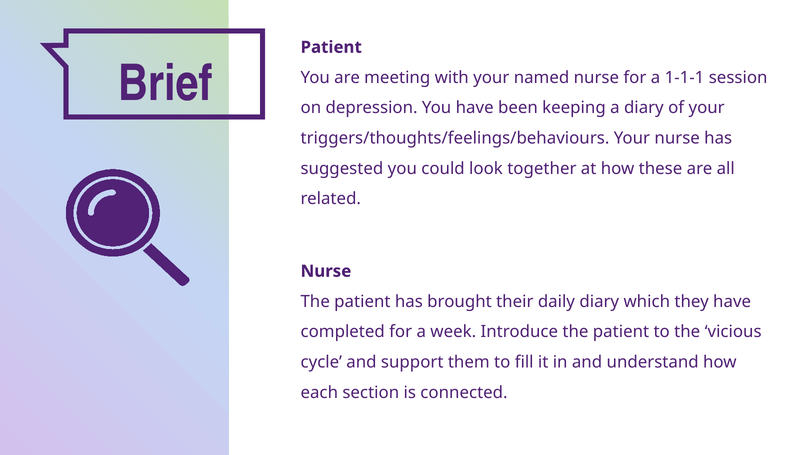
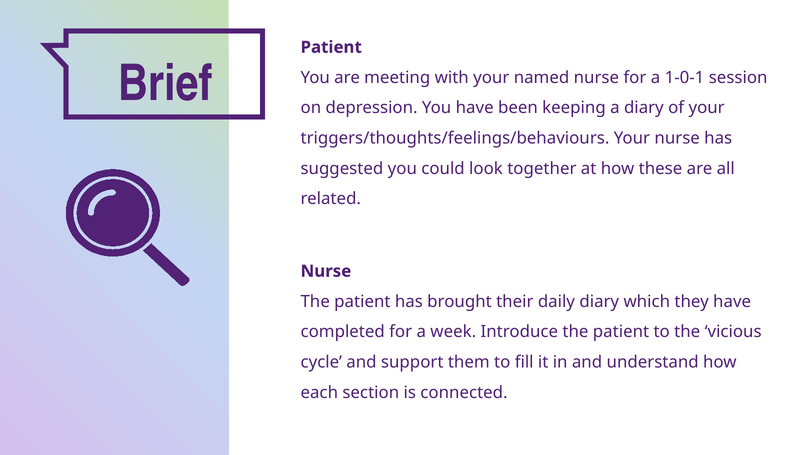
1-1-1: 1-1-1 -> 1-0-1 (685, 77)
